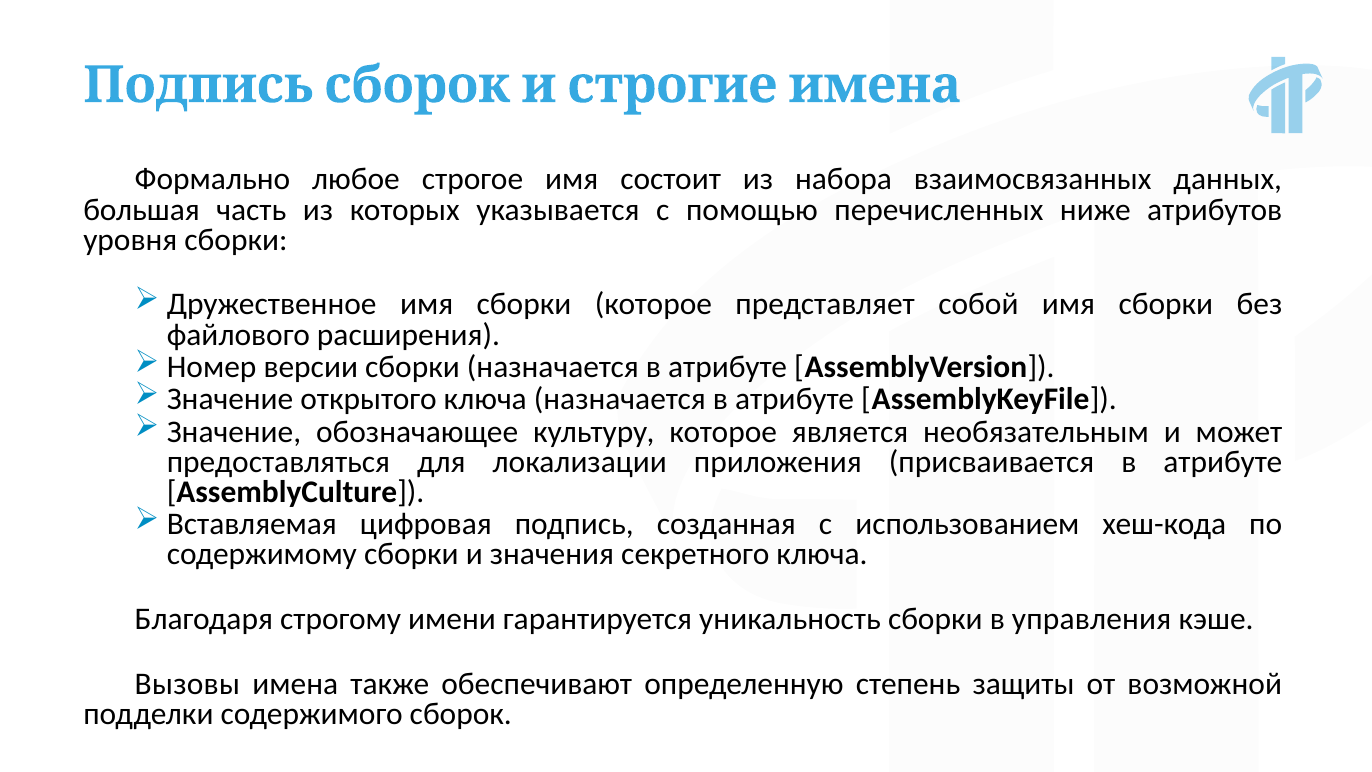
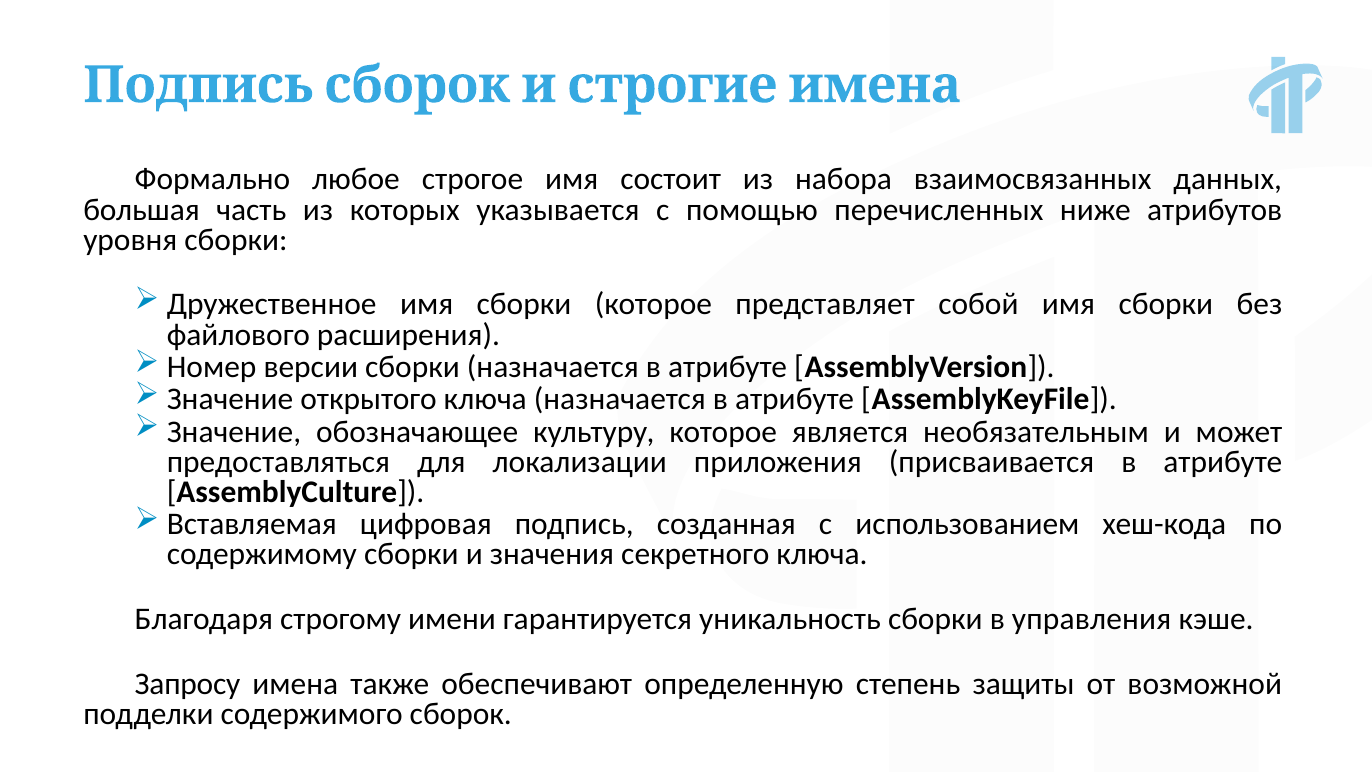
Вызовы: Вызовы -> Запросу (188, 684)
